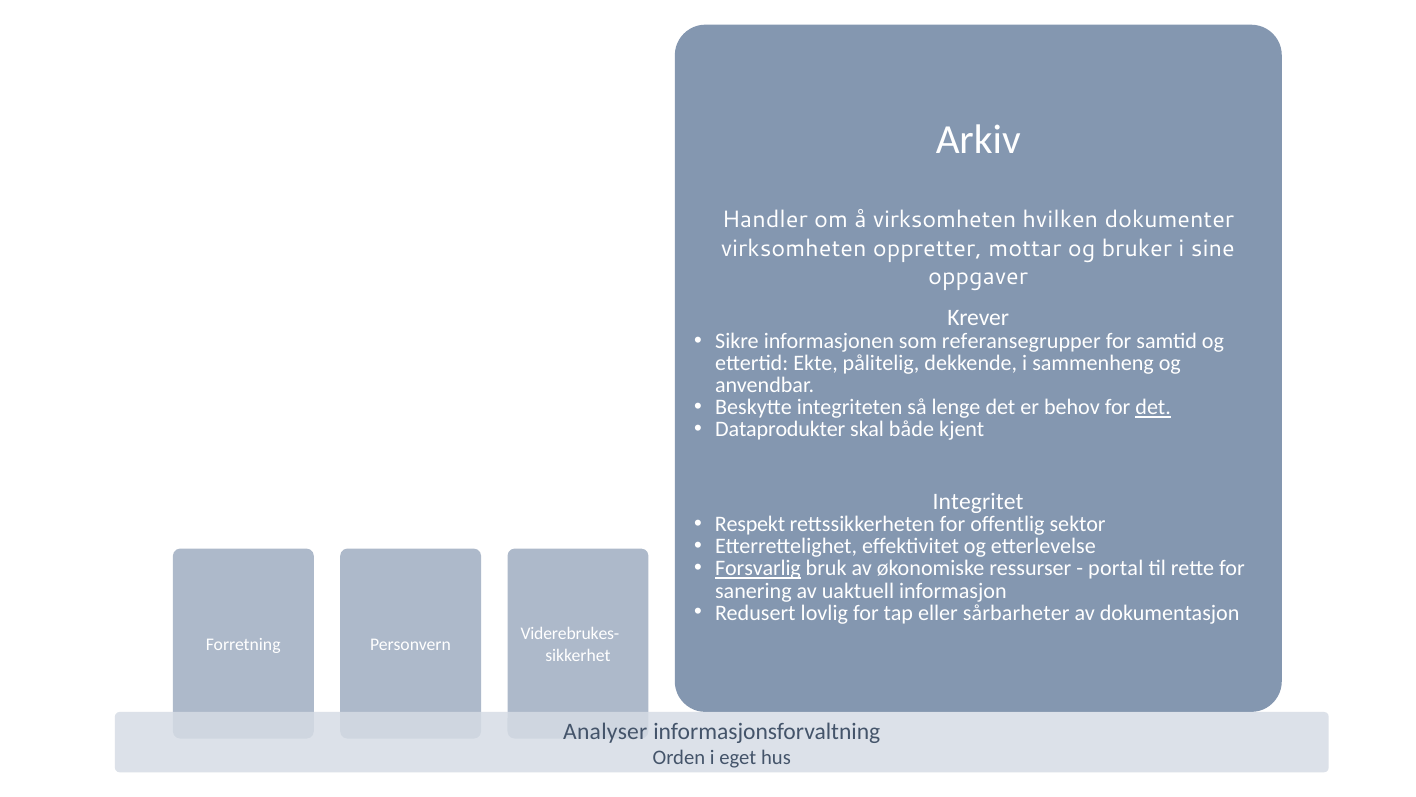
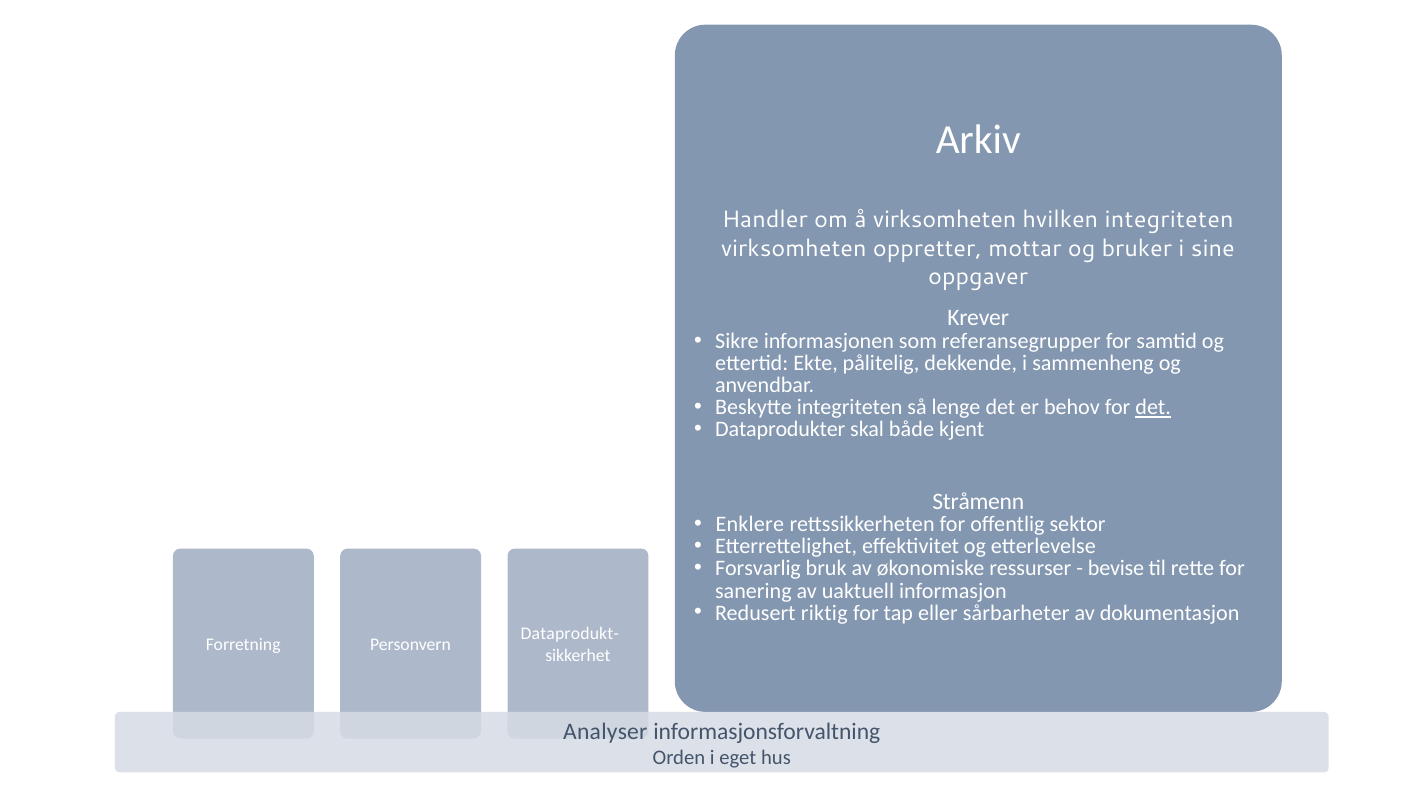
hvilken dokumenter: dokumenter -> integriteten (1169, 220)
Integritet: Integritet -> Stråmenn (978, 501)
Respekt: Respekt -> Enklere (750, 524)
Forsvarlig underline: present -> none (758, 568)
portal: portal -> bevise (1116, 568)
lovlig: lovlig -> riktig (824, 612)
Viderebrukes-: Viderebrukes- -> Dataprodukt- (570, 634)
